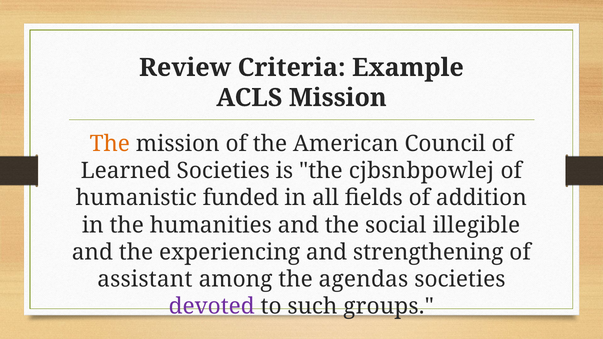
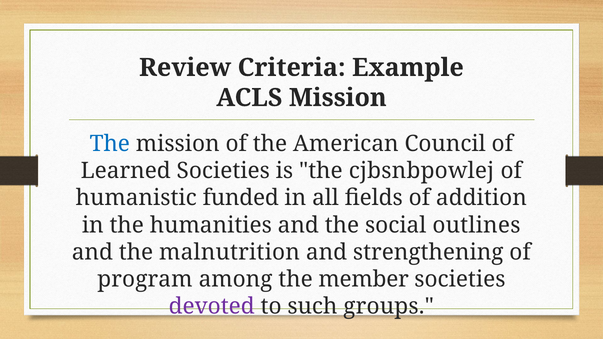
The colour: orange -> blue (110, 144)
illegible: illegible -> outlines (476, 225)
experiencing: experiencing -> malnutrition (229, 252)
assistant: assistant -> program (145, 280)
agendas: agendas -> member (364, 280)
